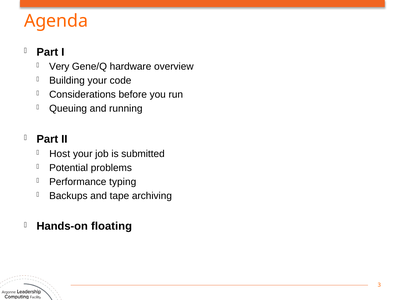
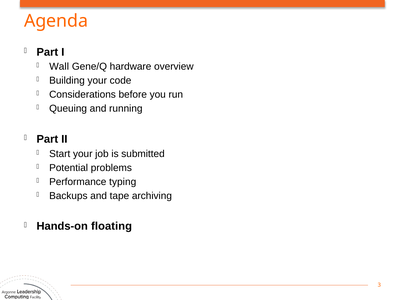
Very: Very -> Wall (59, 67)
Host: Host -> Start (60, 154)
